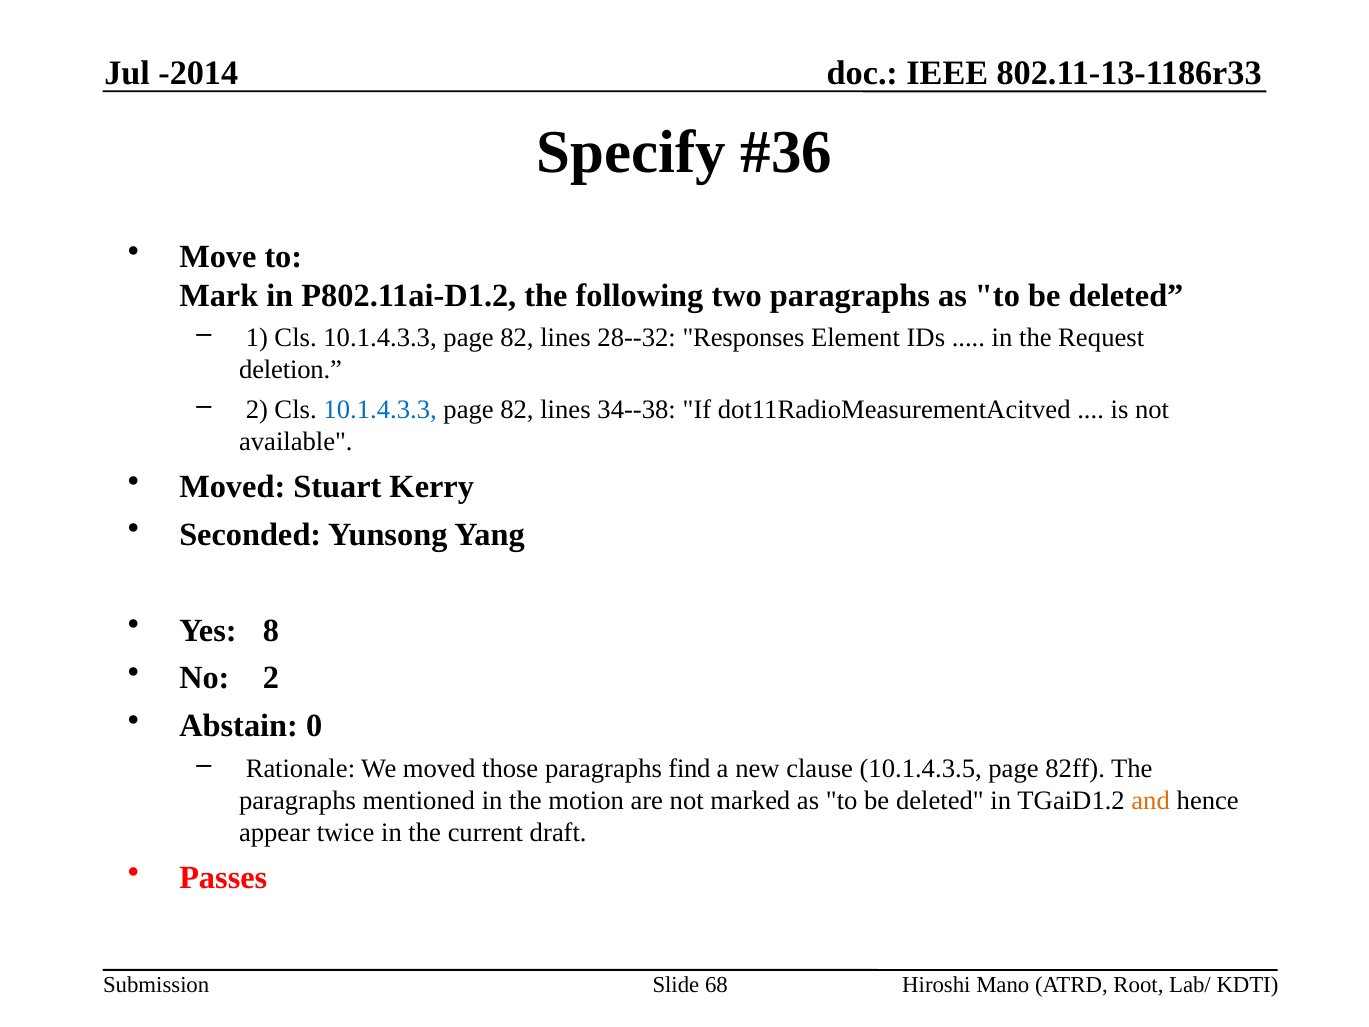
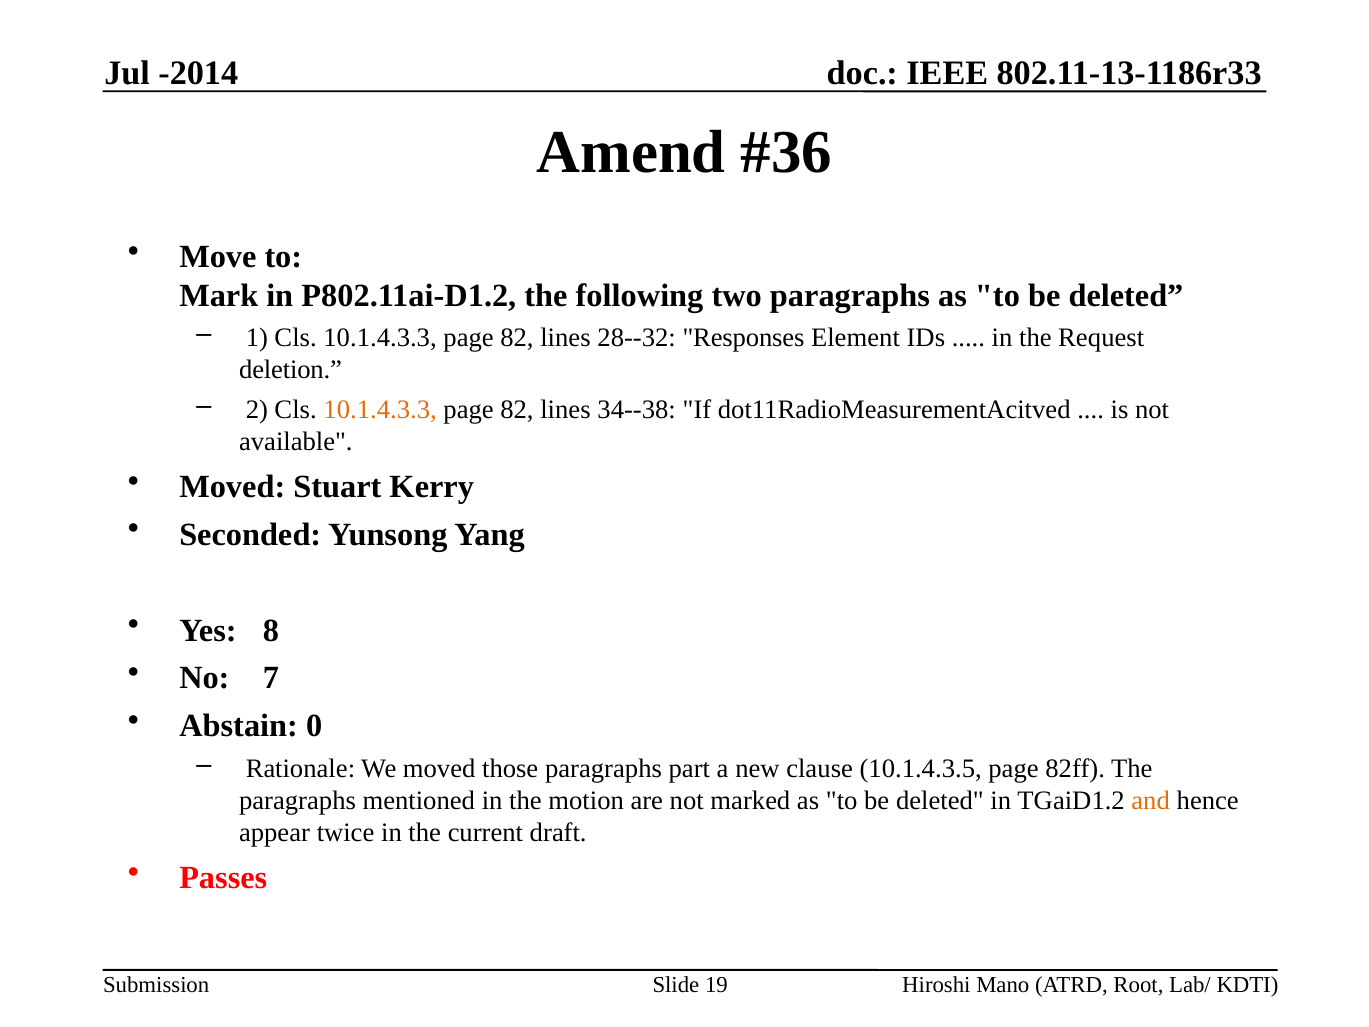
Specify: Specify -> Amend (631, 152)
10.1.4.3.3 colour: blue -> orange (380, 410)
No 2: 2 -> 7 (271, 678)
find: find -> part (689, 769)
68: 68 -> 19 (716, 985)
